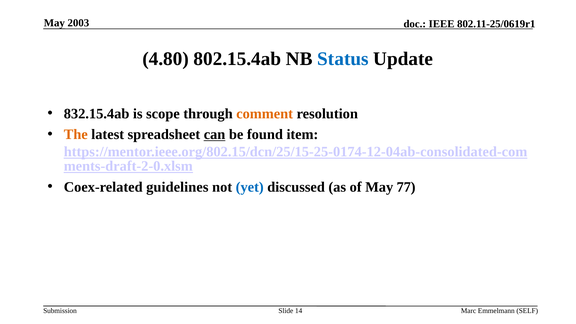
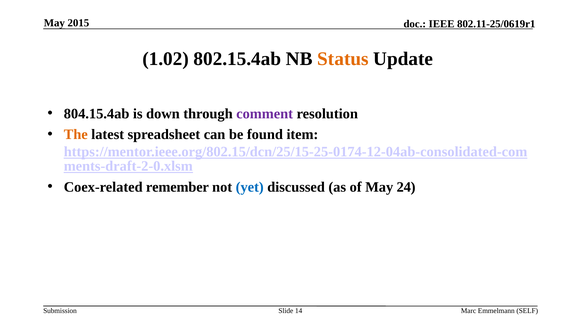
2003: 2003 -> 2015 (78, 23)
4.80: 4.80 -> 1.02 (166, 59)
Status colour: blue -> orange (343, 59)
832.15.4ab: 832.15.4ab -> 804.15.4ab (97, 114)
scope: scope -> down (163, 114)
comment colour: orange -> purple (265, 114)
can underline: present -> none (215, 134)
guidelines: guidelines -> remember (177, 187)
77: 77 -> 24 (406, 187)
